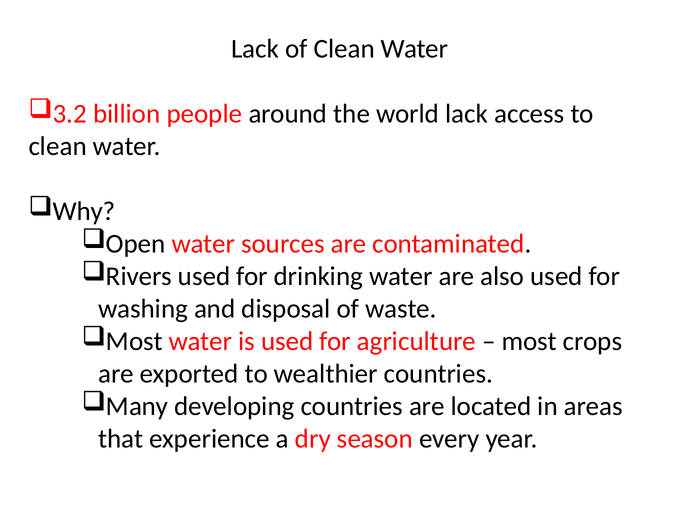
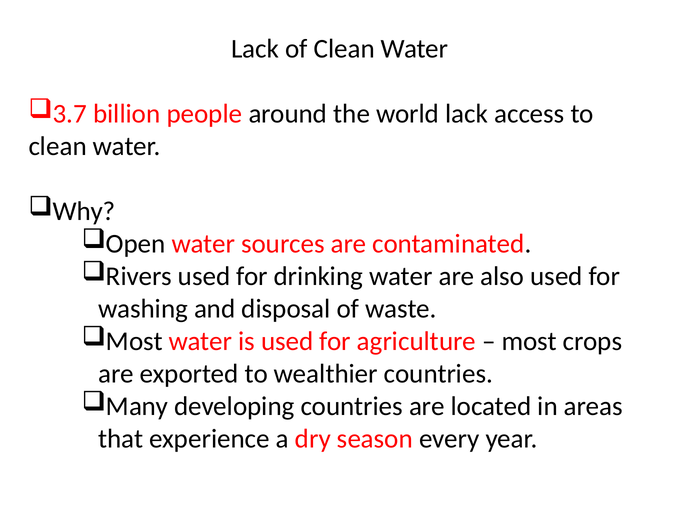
3.2: 3.2 -> 3.7 (70, 114)
